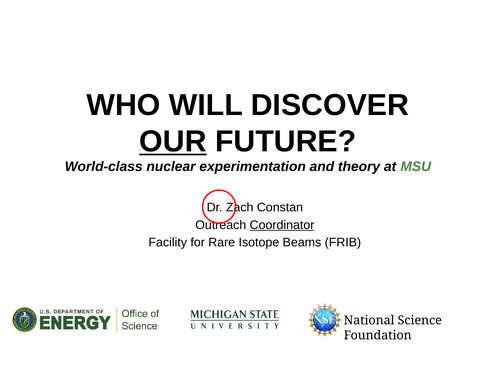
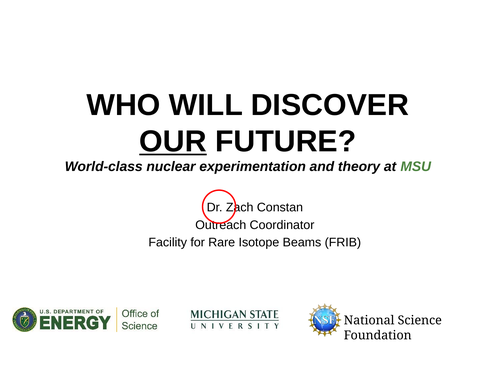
Coordinator underline: present -> none (282, 225)
